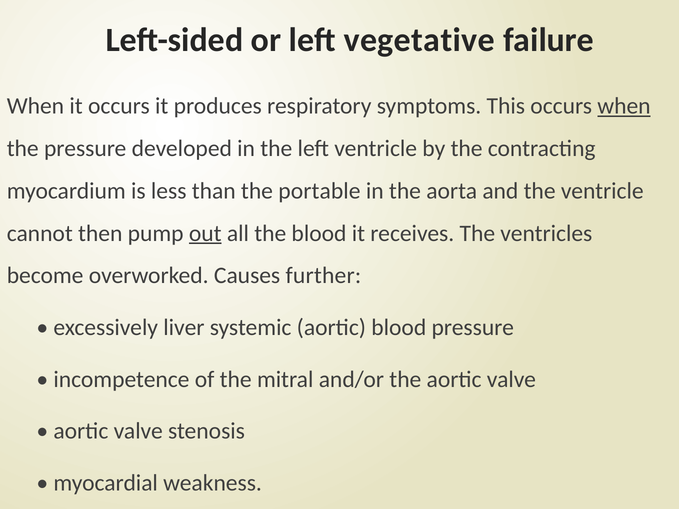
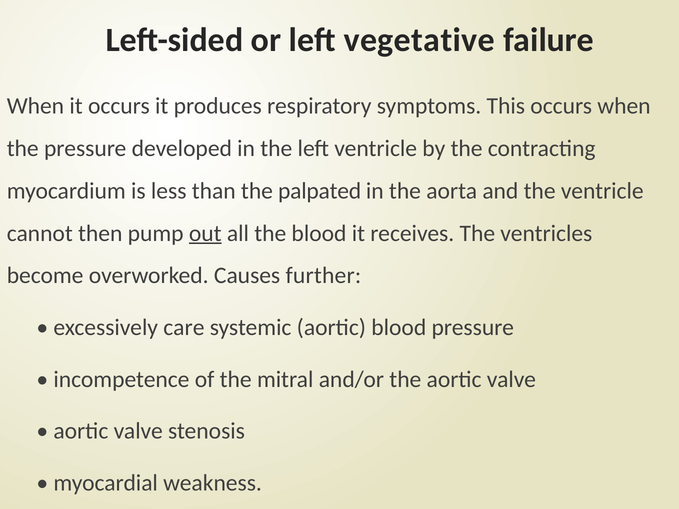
when underline: present -> none (624, 106)
portable: portable -> palpated (320, 191)
liver: liver -> care (184, 328)
